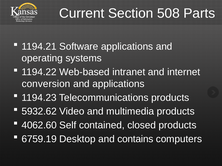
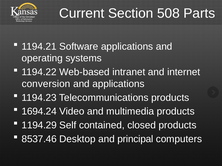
5932.62: 5932.62 -> 1694.24 (39, 112)
4062.60: 4062.60 -> 1194.29 (39, 126)
6759.19: 6759.19 -> 8537.46 (39, 139)
contains: contains -> principal (135, 139)
